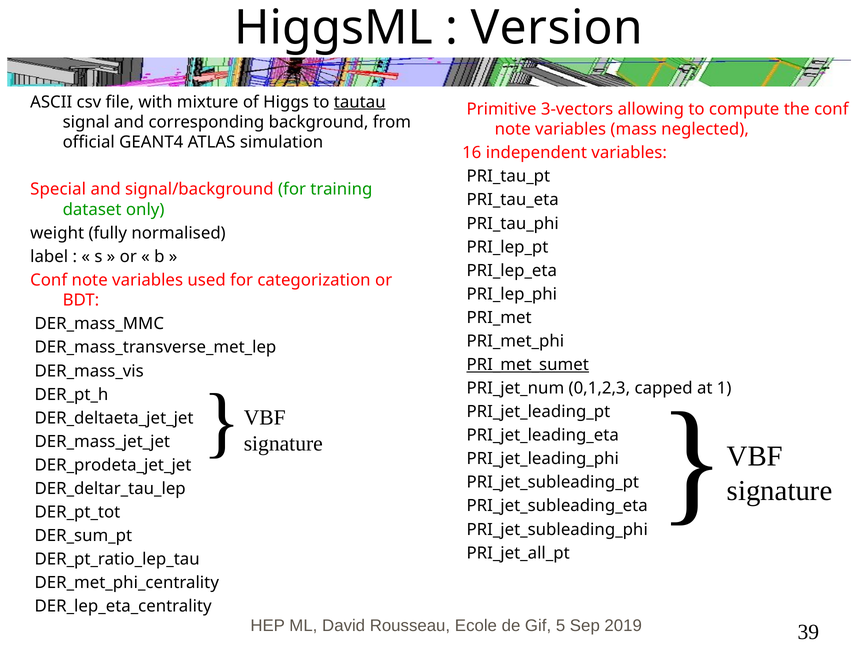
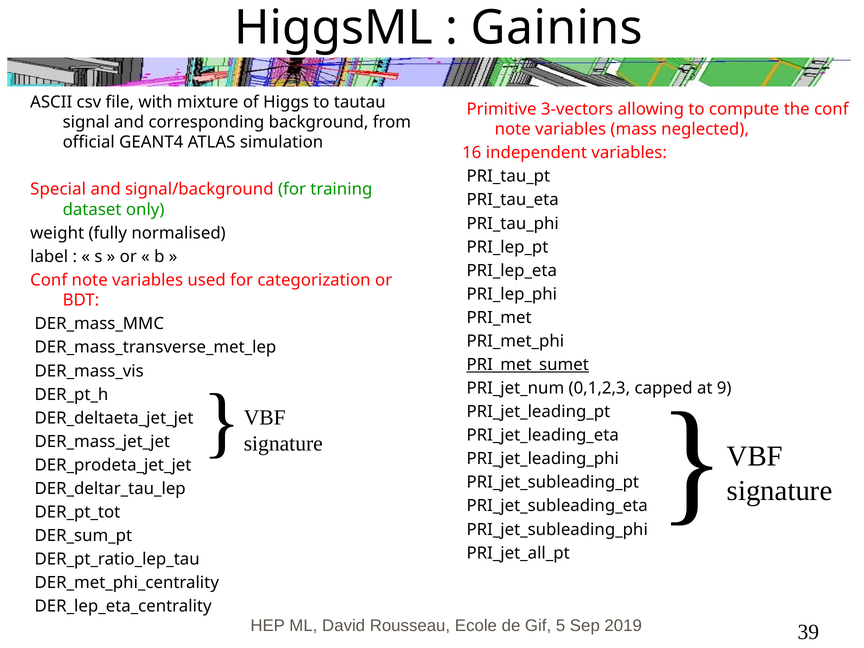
Version: Version -> Gainins (557, 28)
tautau underline: present -> none (360, 102)
1: 1 -> 9 (724, 388)
